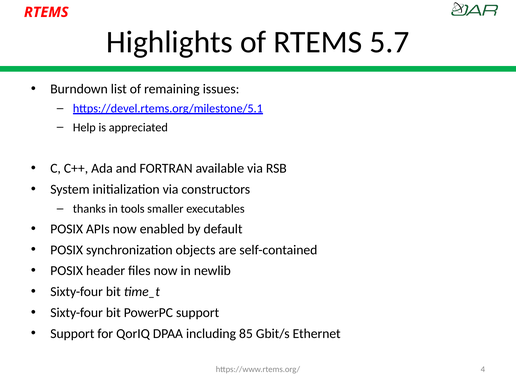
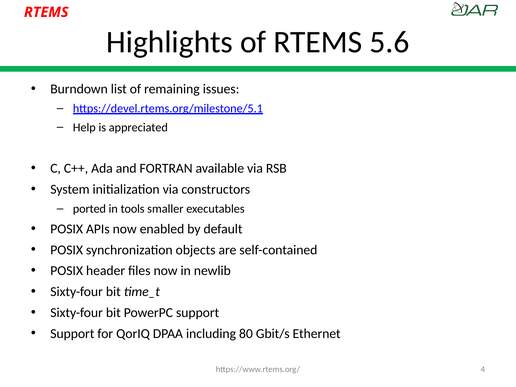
5.7: 5.7 -> 5.6 (389, 42)
thanks: thanks -> ported (89, 209)
85: 85 -> 80 (246, 334)
